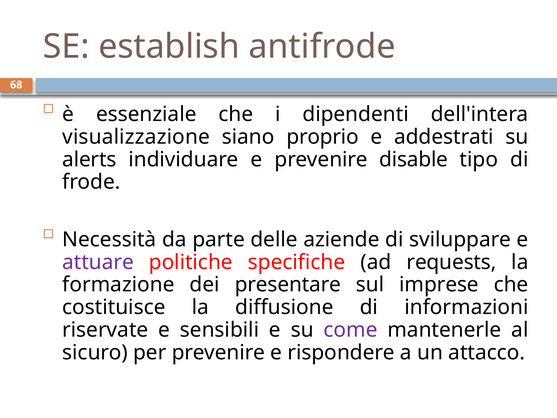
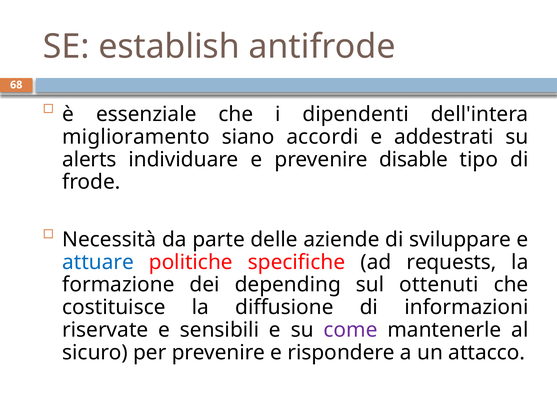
visualizzazione: visualizzazione -> miglioramento (136, 137)
proprio: proprio -> accordi (322, 137)
attuare colour: purple -> blue (98, 262)
presentare: presentare -> depending (288, 285)
imprese: imprese -> ottenuti (439, 285)
